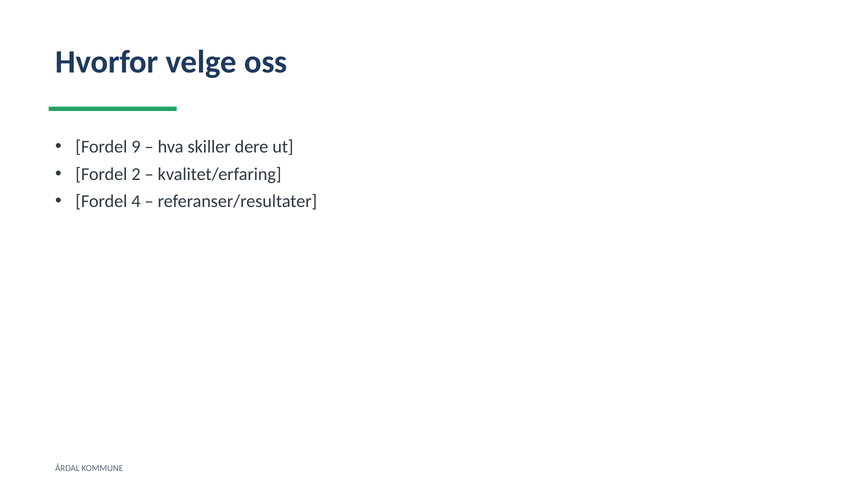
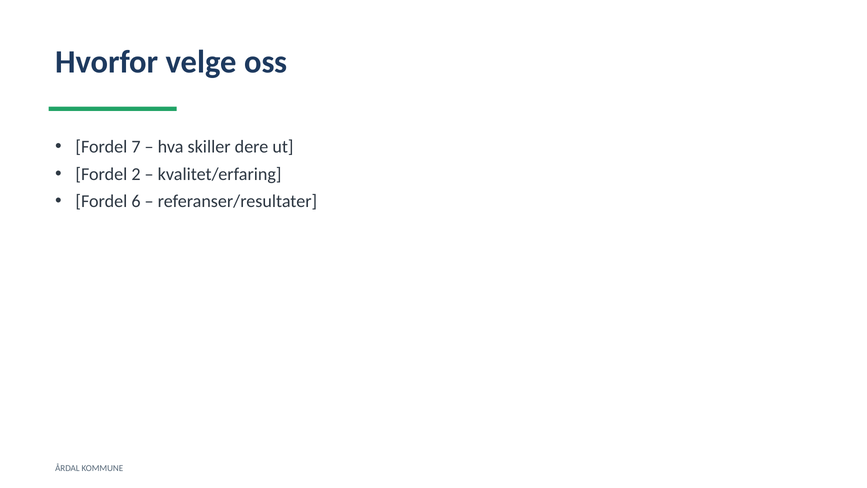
9: 9 -> 7 (136, 147)
4: 4 -> 6 (136, 201)
